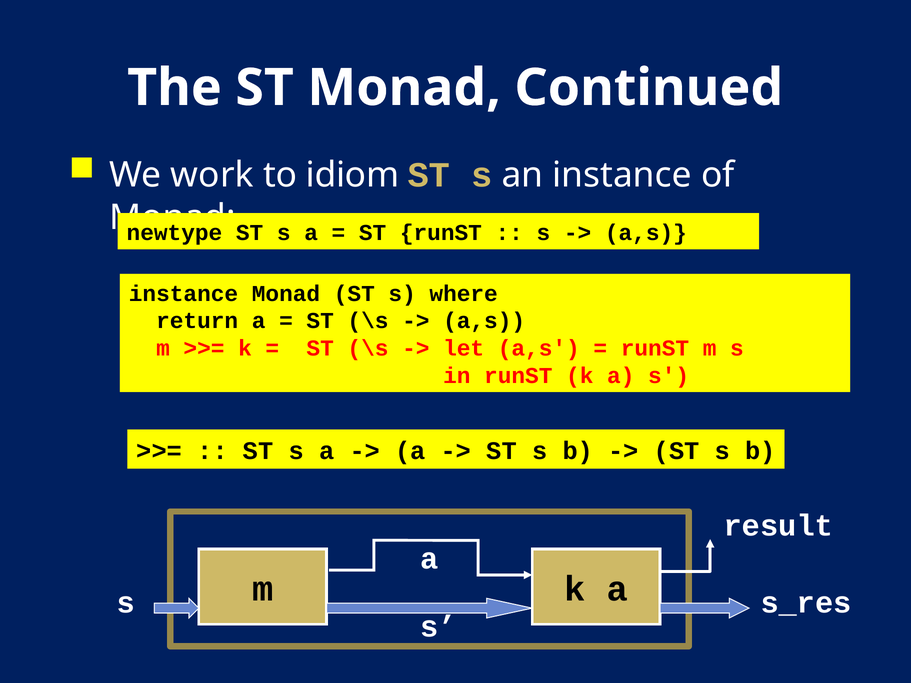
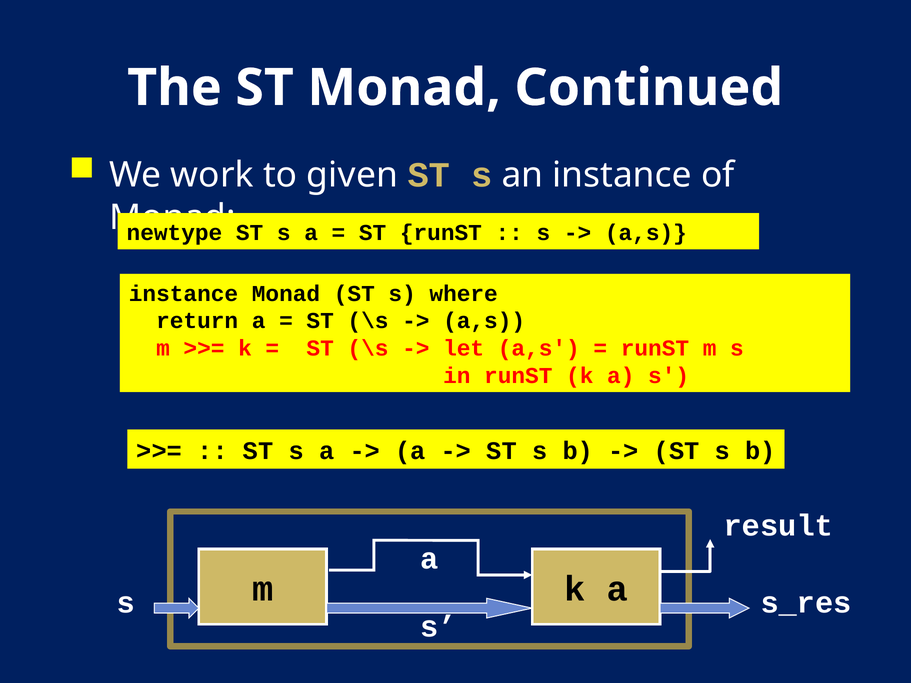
idiom: idiom -> given (352, 175)
